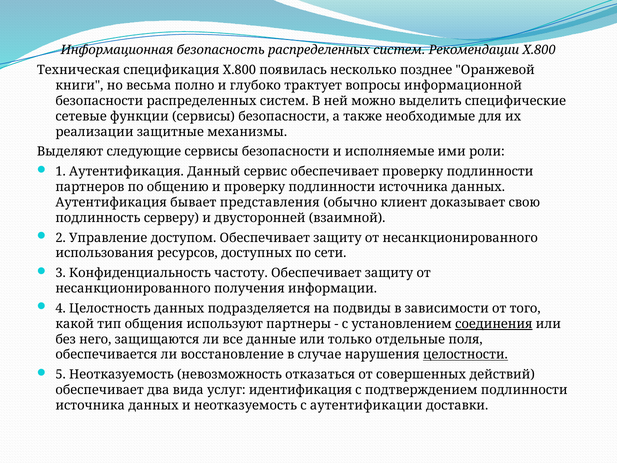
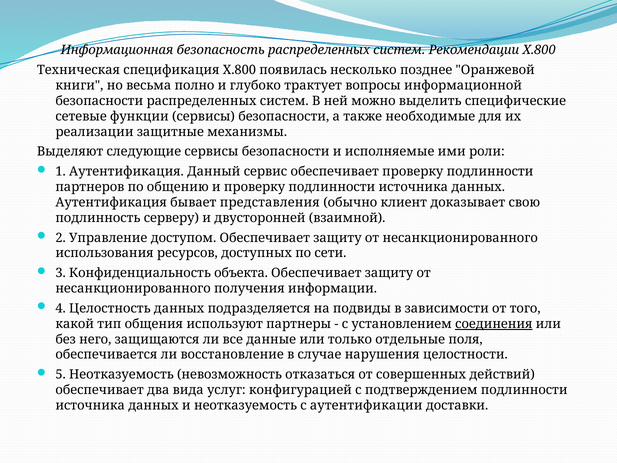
частоту: частоту -> объекта (241, 273)
целостности underline: present -> none (465, 355)
идентификация: идентификация -> конфигурацией (300, 390)
